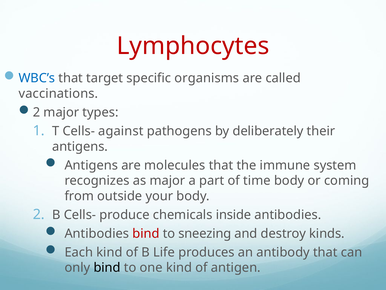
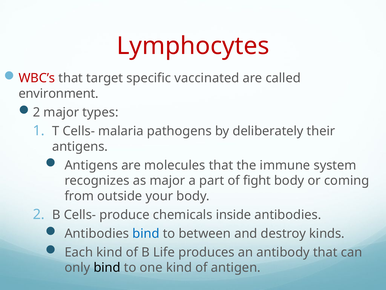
WBC’s colour: blue -> red (37, 78)
organisms: organisms -> vaccinated (207, 78)
vaccinations: vaccinations -> environment (59, 94)
against: against -> malaria (121, 131)
time: time -> fight (257, 180)
bind colour: red -> blue (146, 233)
sneezing: sneezing -> between (205, 233)
